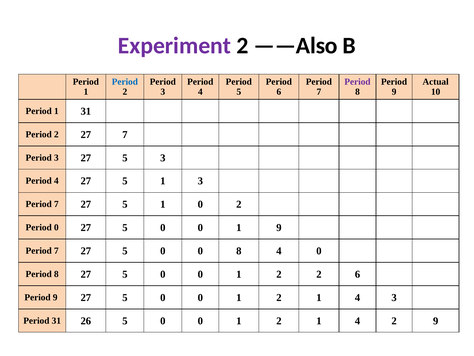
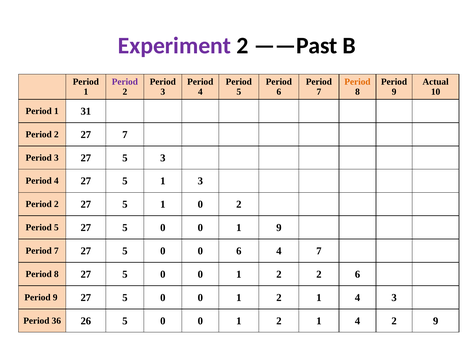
——Also: ——Also -> ——Past (296, 46)
Period colour: blue -> purple (125, 82)
Period colour: purple -> orange (357, 82)
7: 7 -> 2 (56, 204)
0: 0 -> 5 (56, 227)
0 8: 8 -> 6 (239, 251)
4 0: 0 -> 7 (319, 251)
Period 31: 31 -> 36 (56, 320)
